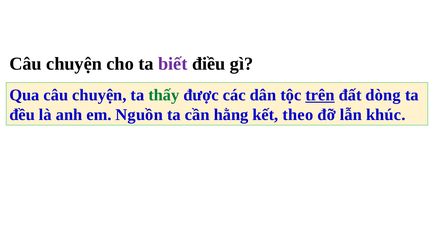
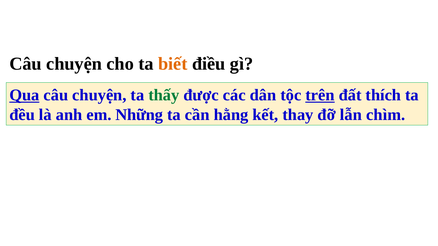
biết colour: purple -> orange (173, 64)
Qua underline: none -> present (24, 95)
dòng: dòng -> thích (383, 95)
Nguồn: Nguồn -> Những (139, 115)
theo: theo -> thay (298, 115)
khúc: khúc -> chìm (386, 115)
